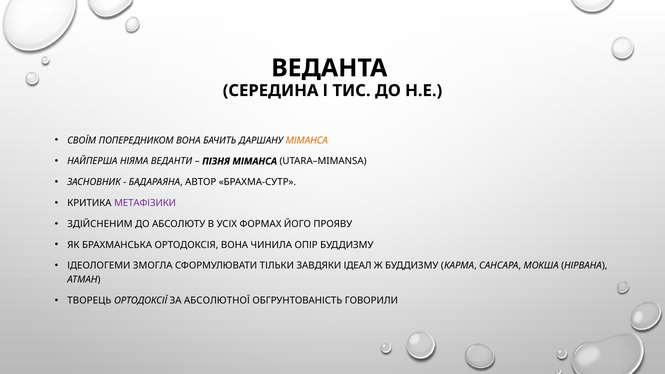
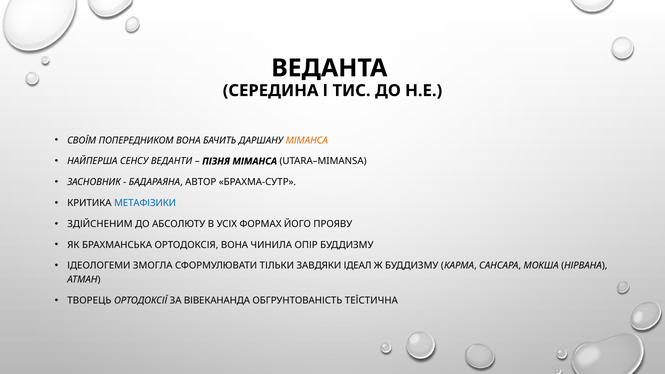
НІЯМА: НІЯМА -> СЕНСУ (134, 161)
МЕТАФІЗИКИ colour: purple -> blue (145, 203)
АБСОЛЮТНОЇ: АБСОЛЮТНОЇ -> ВІВЕКАНАНДА (217, 301)
ГОВОРИЛИ: ГОВОРИЛИ -> ТЕЇСТИЧНА (371, 301)
